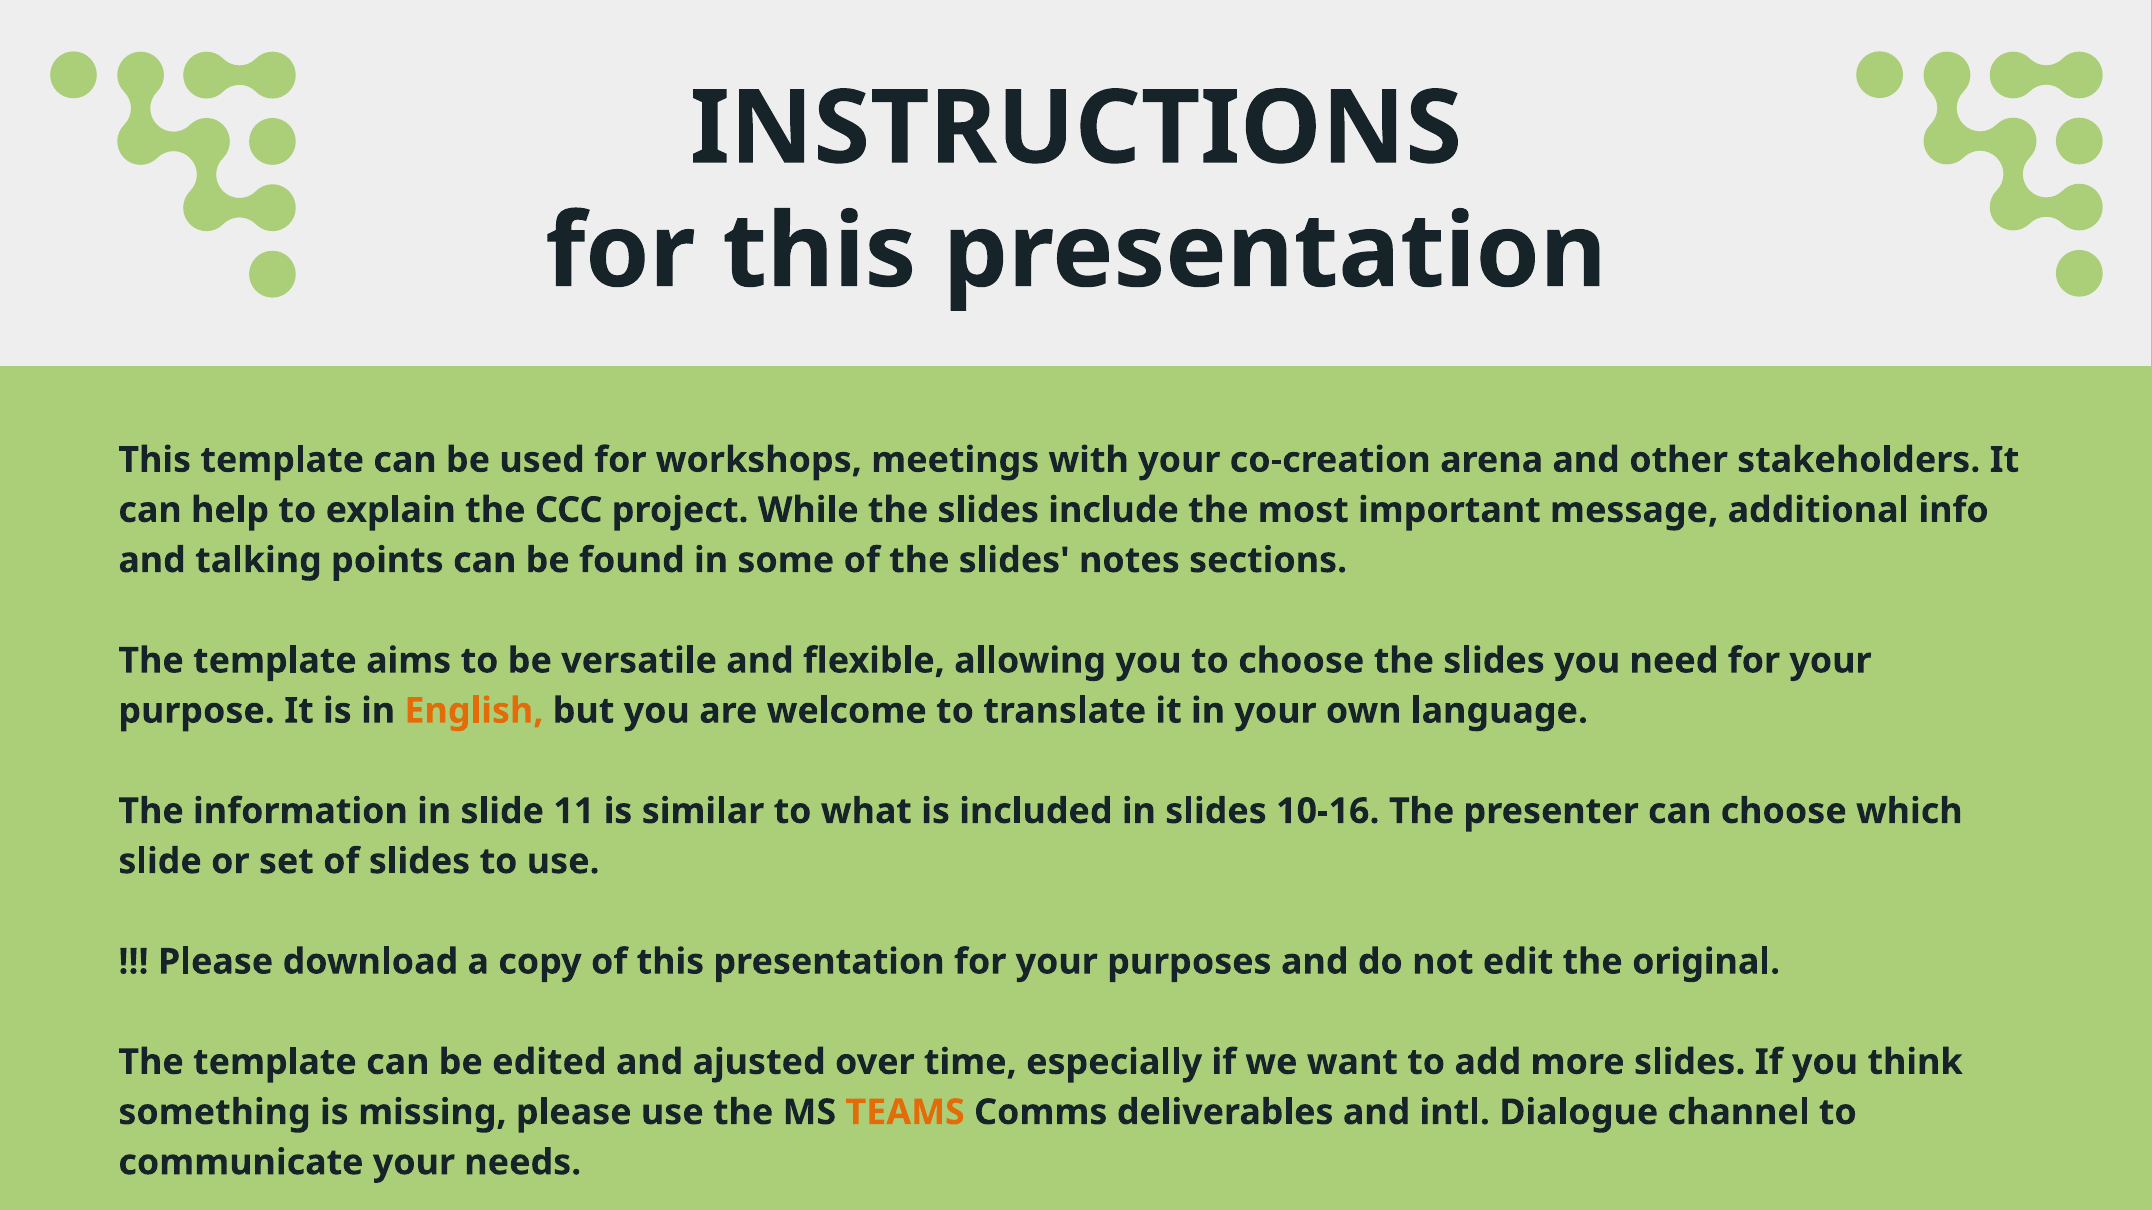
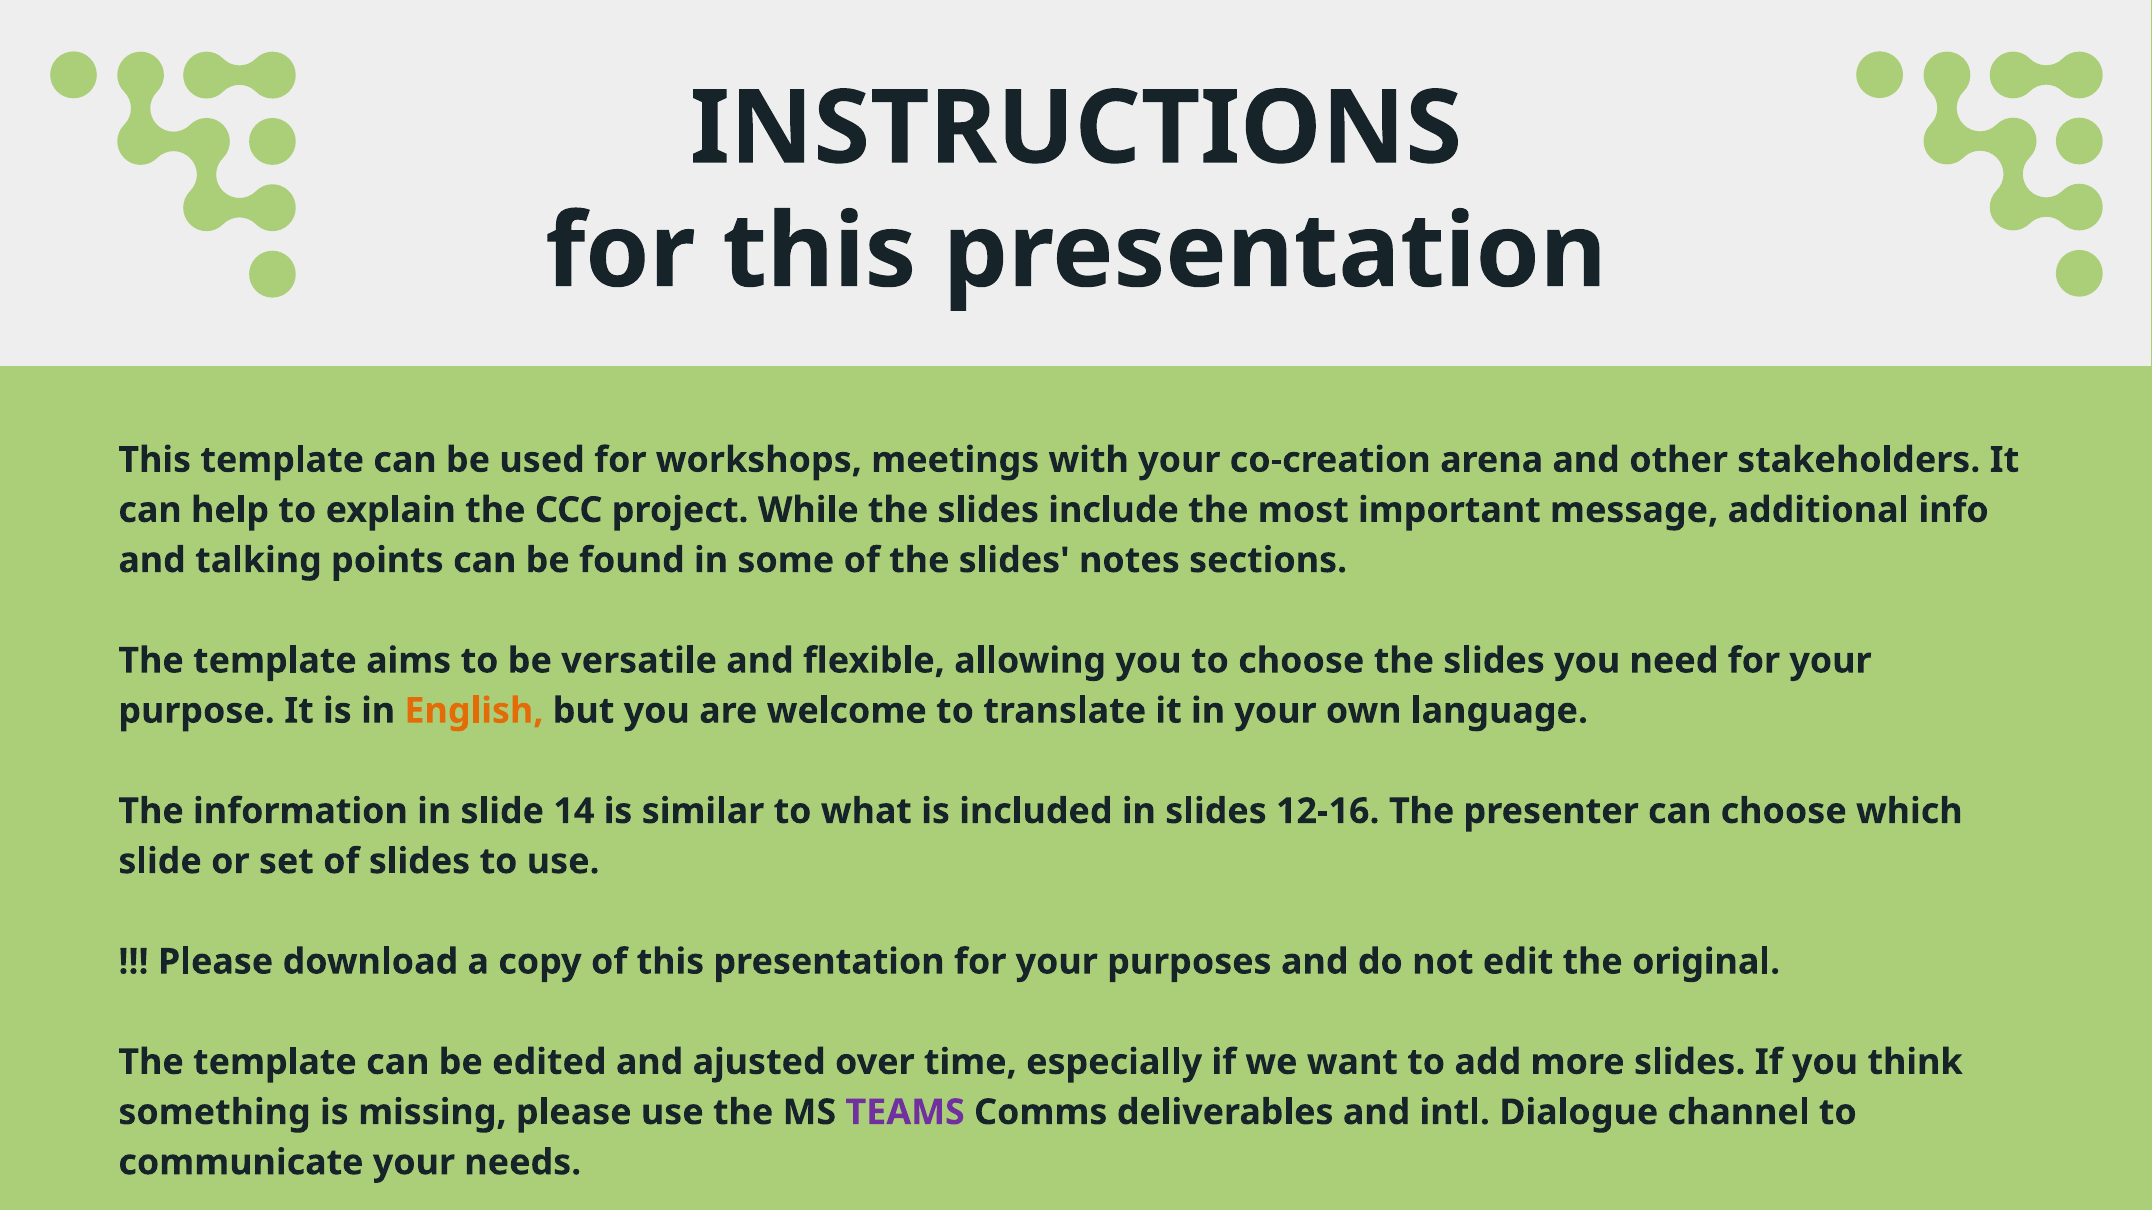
11: 11 -> 14 (574, 812)
10-16: 10-16 -> 12-16 (1328, 812)
TEAMS colour: orange -> purple (905, 1113)
